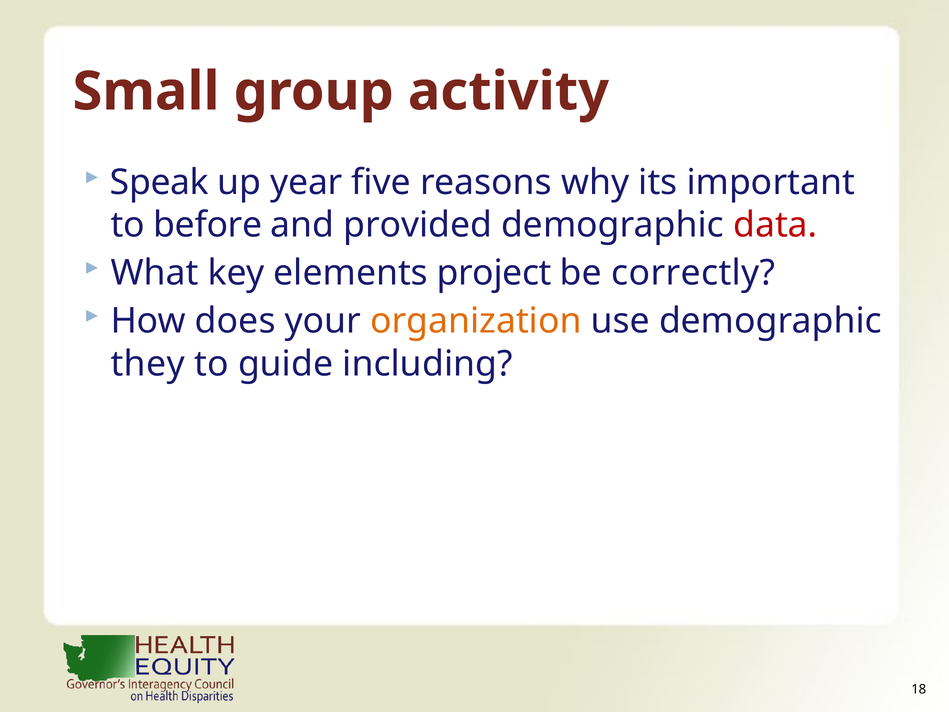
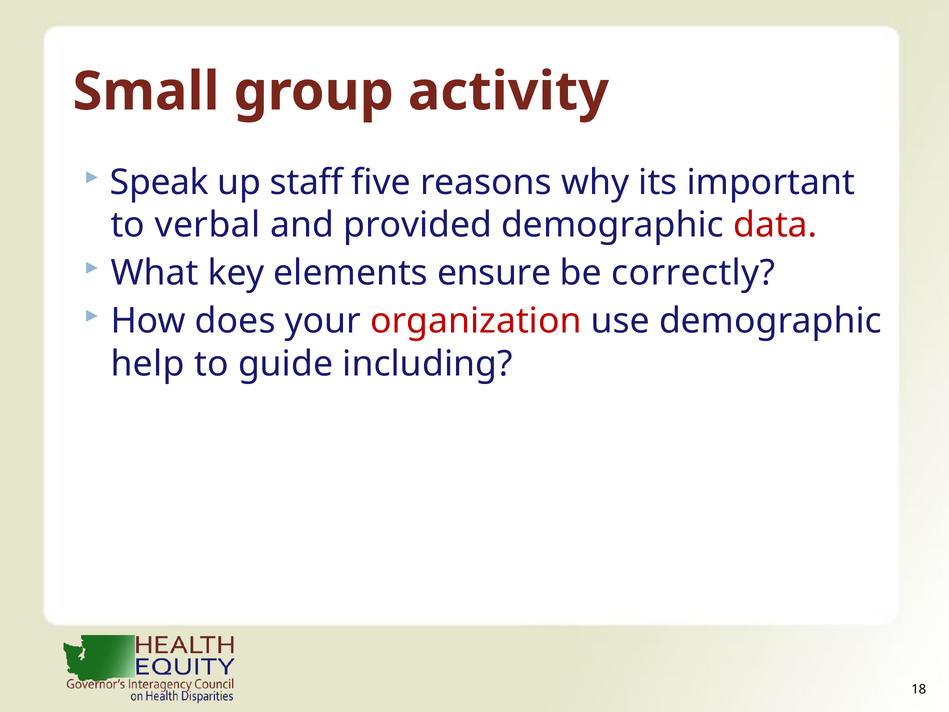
year: year -> staff (306, 182)
before: before -> verbal (207, 225)
project: project -> ensure (494, 273)
organization colour: orange -> red (476, 321)
they: they -> help (148, 364)
